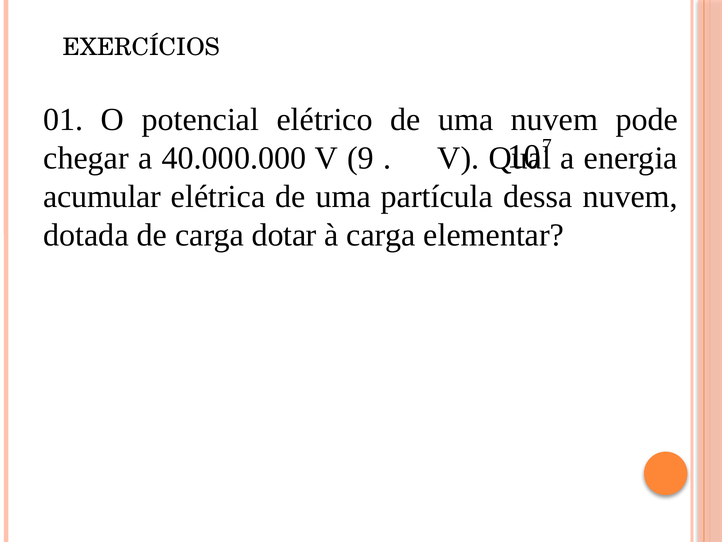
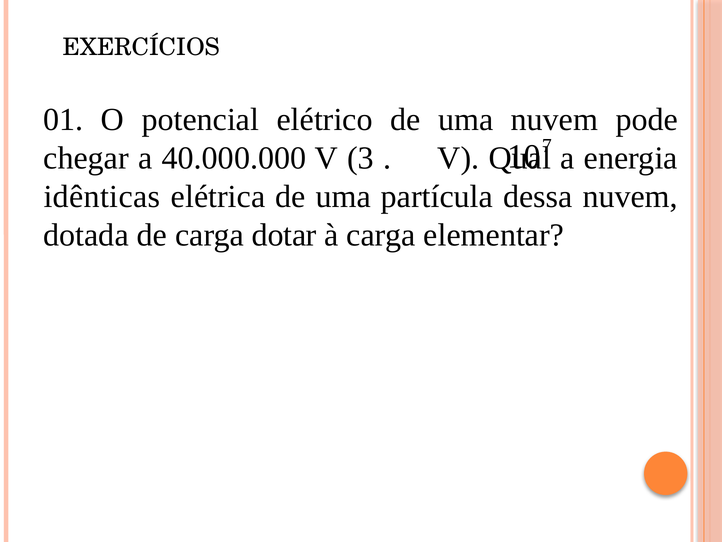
9: 9 -> 3 (360, 158)
acumular: acumular -> idênticas (102, 197)
